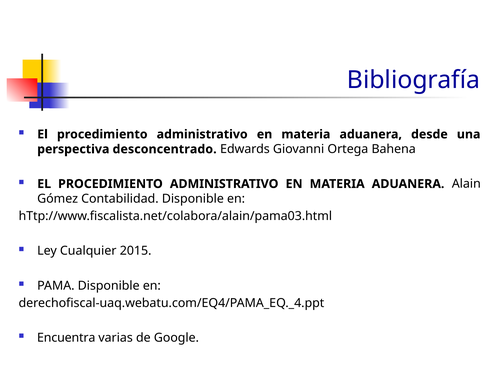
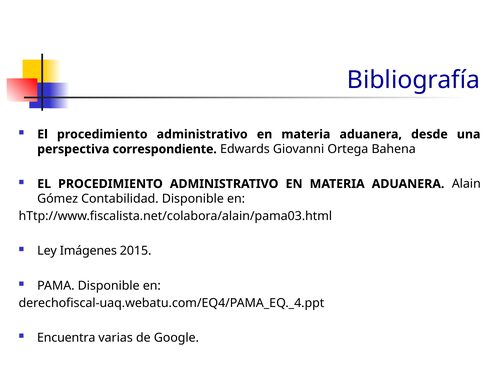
desconcentrado: desconcentrado -> correspondiente (165, 149)
Cualquier: Cualquier -> Imágenes (88, 251)
